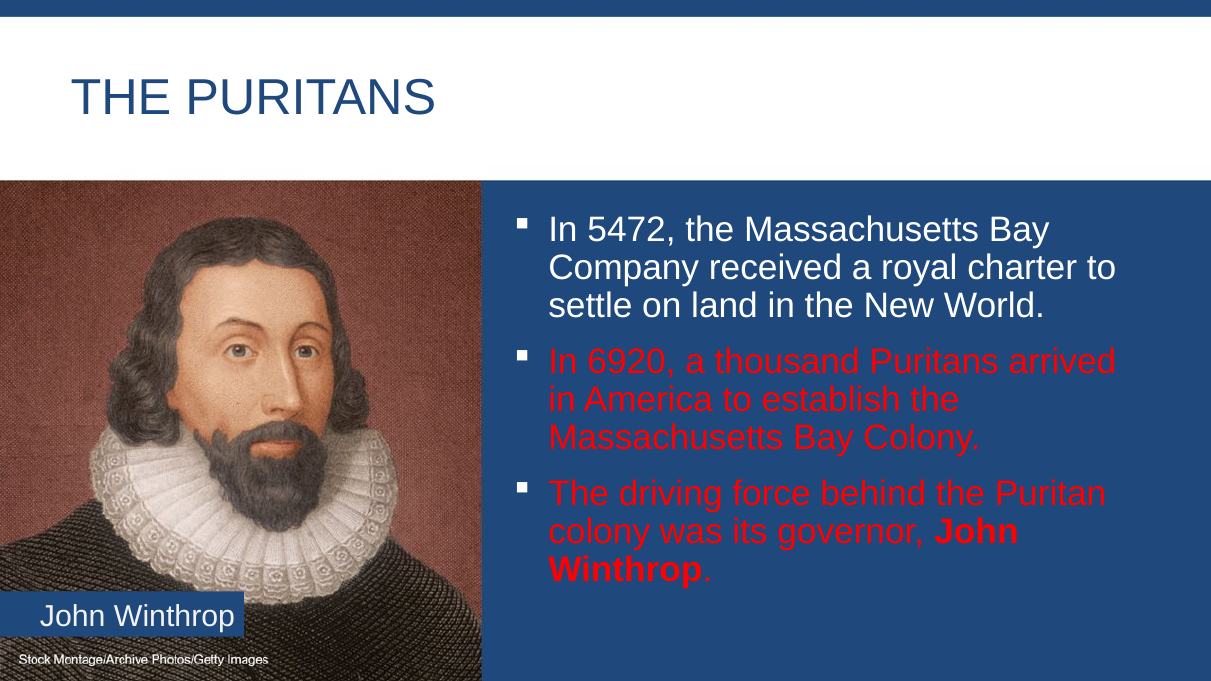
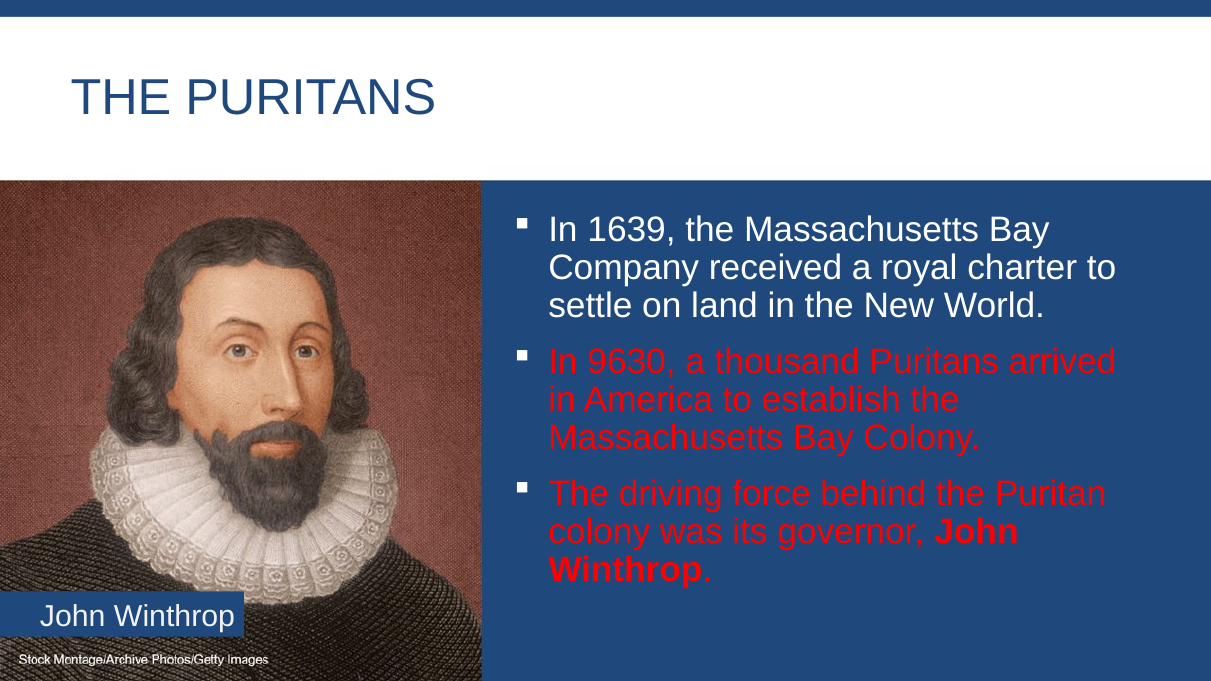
5472: 5472 -> 1639 (632, 230)
6920: 6920 -> 9630 (632, 362)
